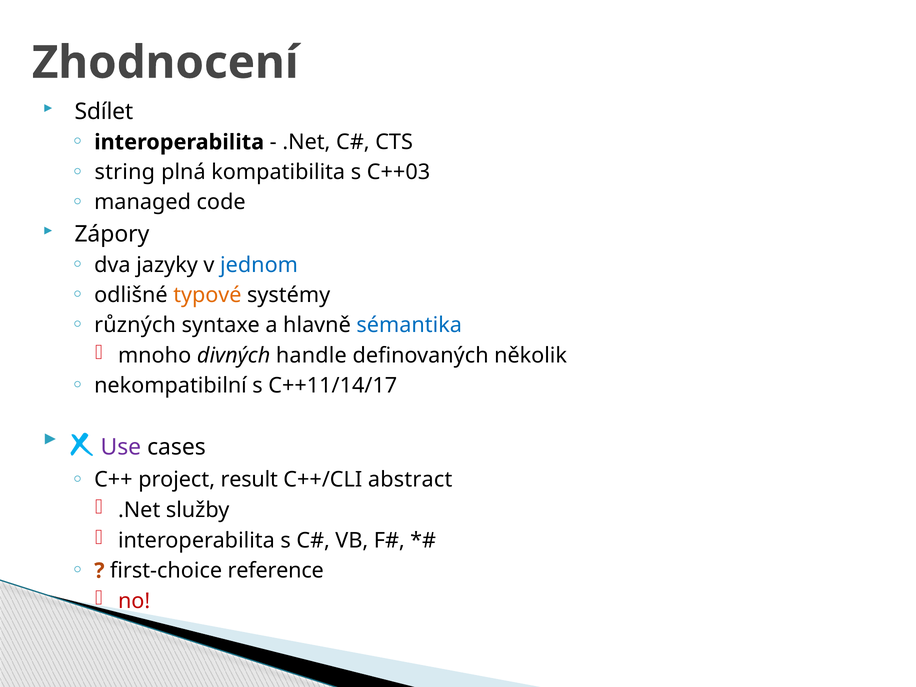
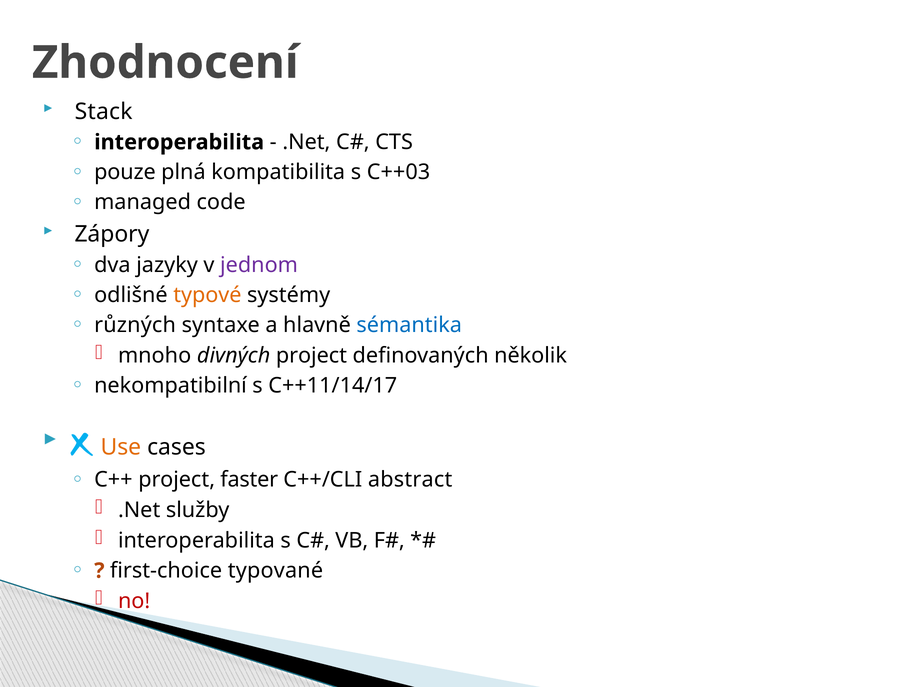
Sdílet: Sdílet -> Stack (104, 111)
string: string -> pouze (125, 172)
jednom colour: blue -> purple (259, 265)
divných handle: handle -> project (311, 356)
Use colour: purple -> orange (121, 447)
result: result -> faster (249, 480)
reference: reference -> typované (275, 571)
